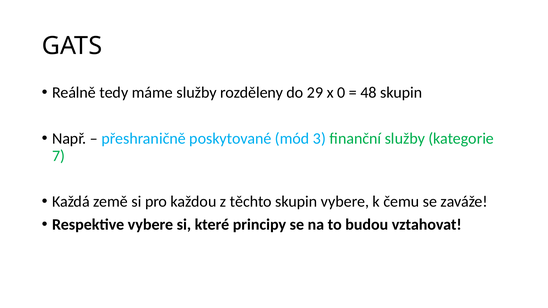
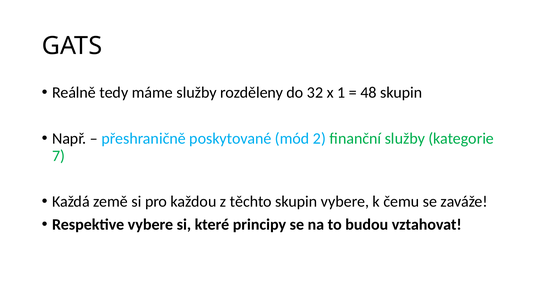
29: 29 -> 32 (315, 93)
0: 0 -> 1 (341, 93)
3: 3 -> 2 (319, 139)
